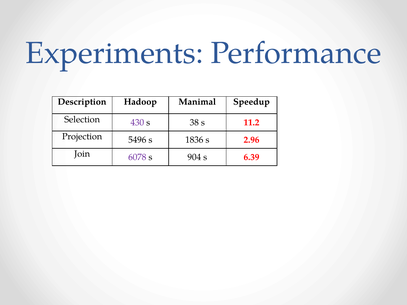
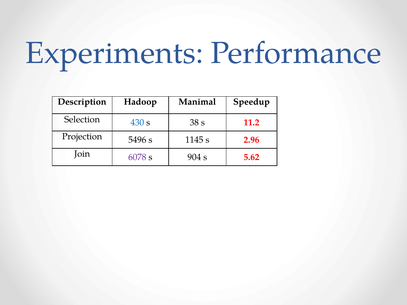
430 colour: purple -> blue (137, 123)
1836: 1836 -> 1145 (194, 140)
6.39: 6.39 -> 5.62 (252, 157)
